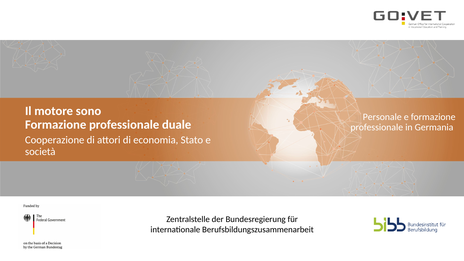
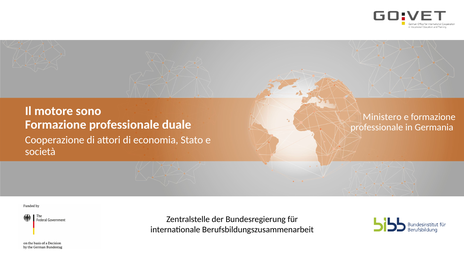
Personale: Personale -> Ministero (382, 117)
